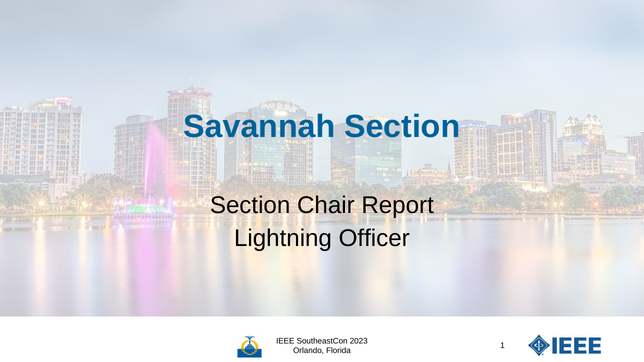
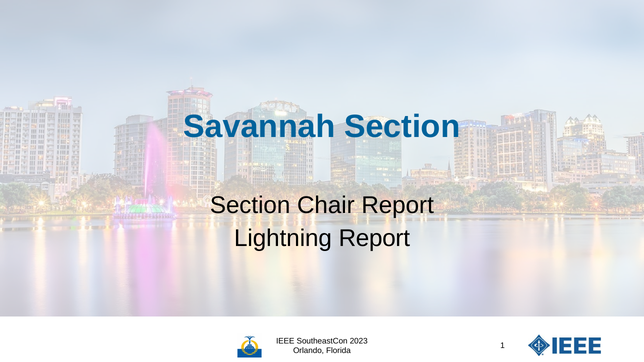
Lightning Officer: Officer -> Report (374, 238)
